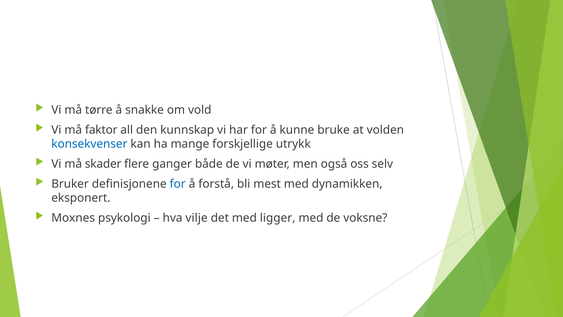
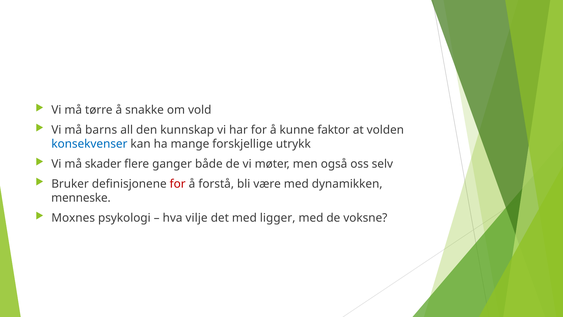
faktor: faktor -> barns (101, 130)
bruke: bruke -> faktor (334, 130)
for colour: blue -> red (178, 184)
mest: mest -> være (267, 184)
eksponert: eksponert -> menneske (81, 198)
